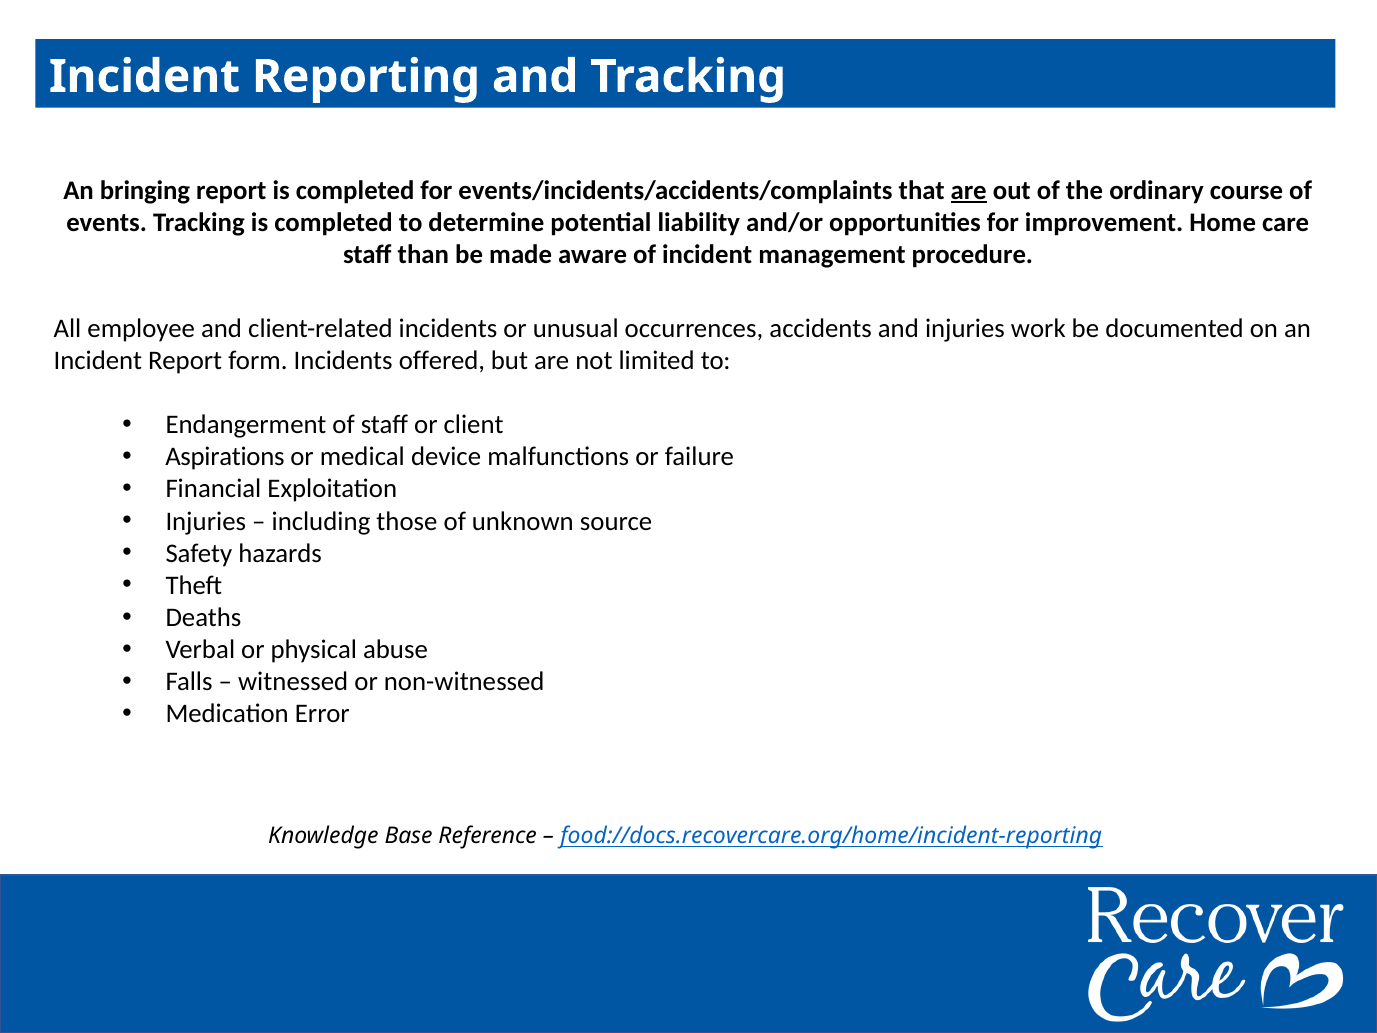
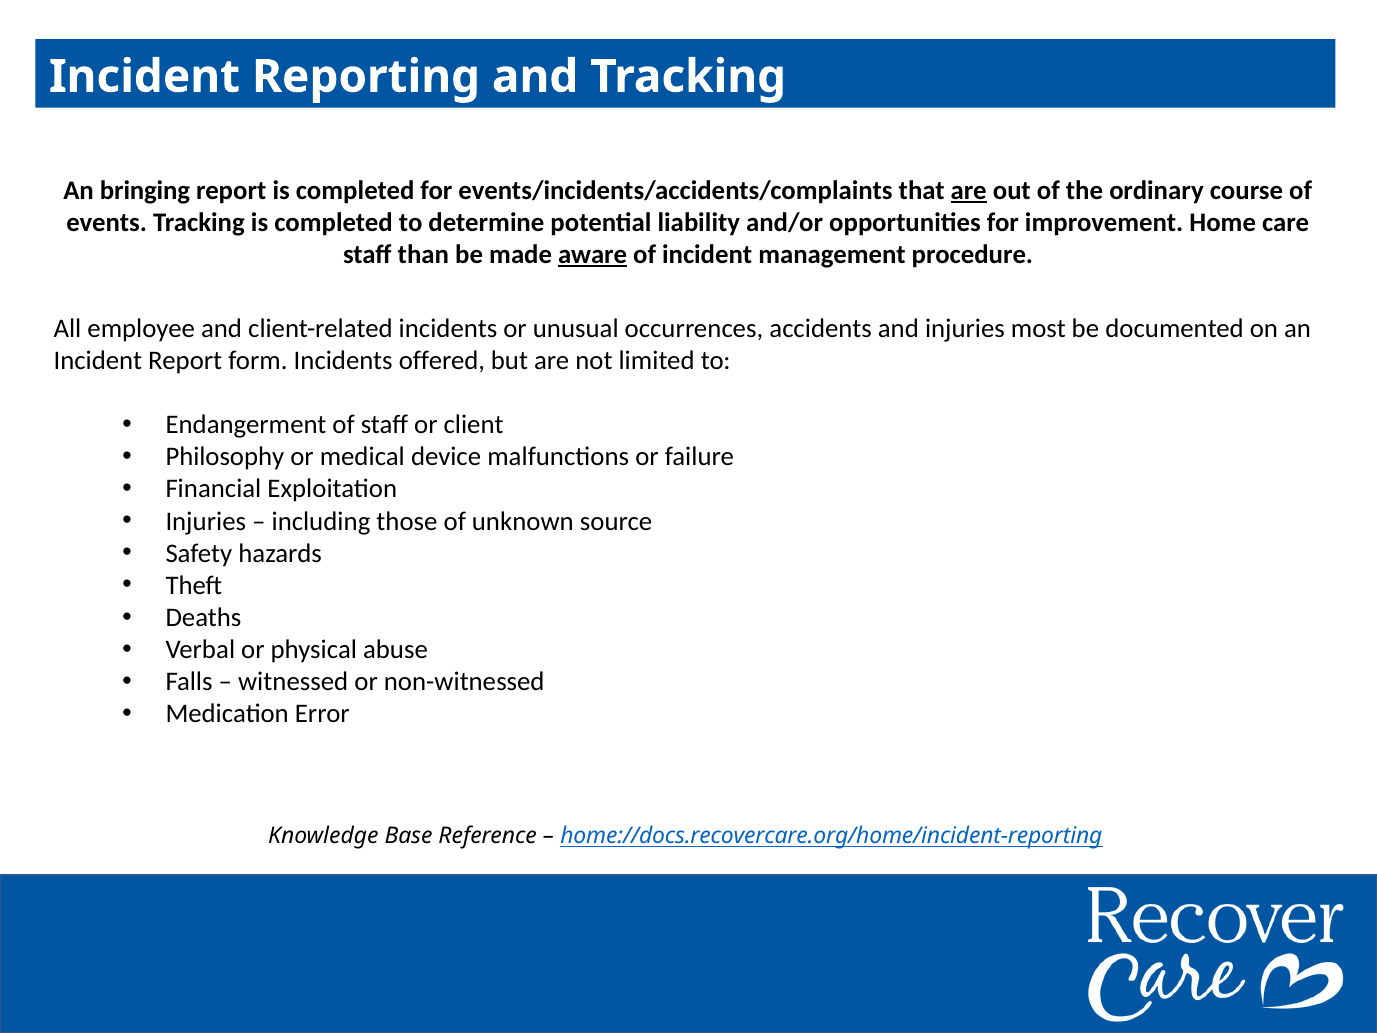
aware underline: none -> present (593, 255)
work: work -> most (1038, 328)
Aspirations: Aspirations -> Philosophy (225, 457)
food://docs.recovercare.org/home/incident-reporting: food://docs.recovercare.org/home/incident-reporting -> home://docs.recovercare.org/home/incident-reporting (831, 836)
